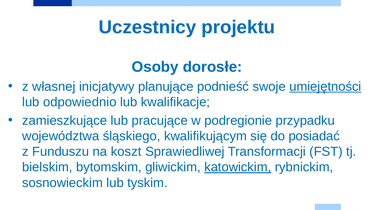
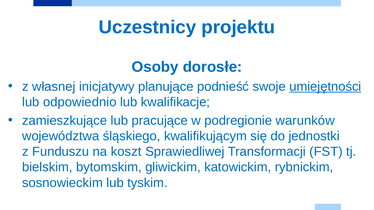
przypadku: przypadku -> warunków (305, 121)
posiadać: posiadać -> jednostki (314, 136)
katowickim underline: present -> none (238, 167)
